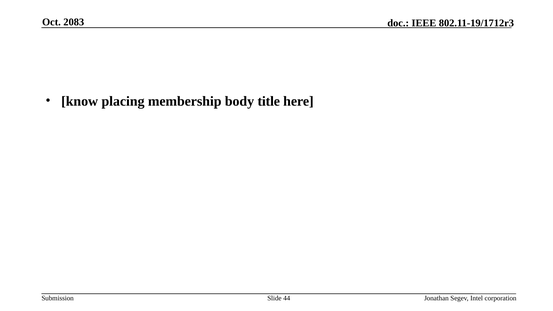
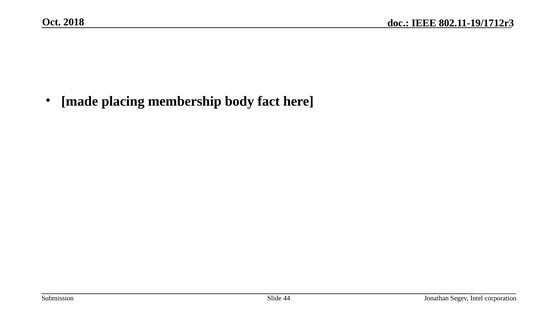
2083: 2083 -> 2018 (74, 22)
know: know -> made (80, 101)
title: title -> fact (269, 101)
